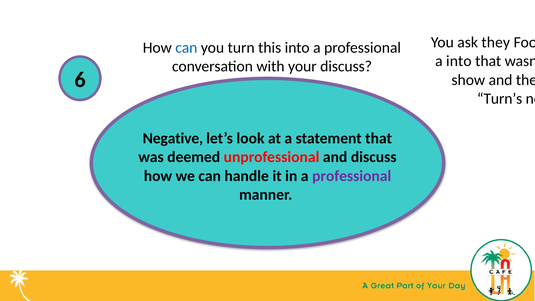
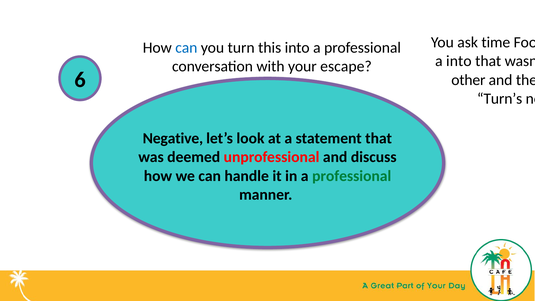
ask they: they -> time (496, 42)
your discuss: discuss -> escape (346, 66)
show: show -> other (468, 80)
professional colour: purple -> green (352, 176)
